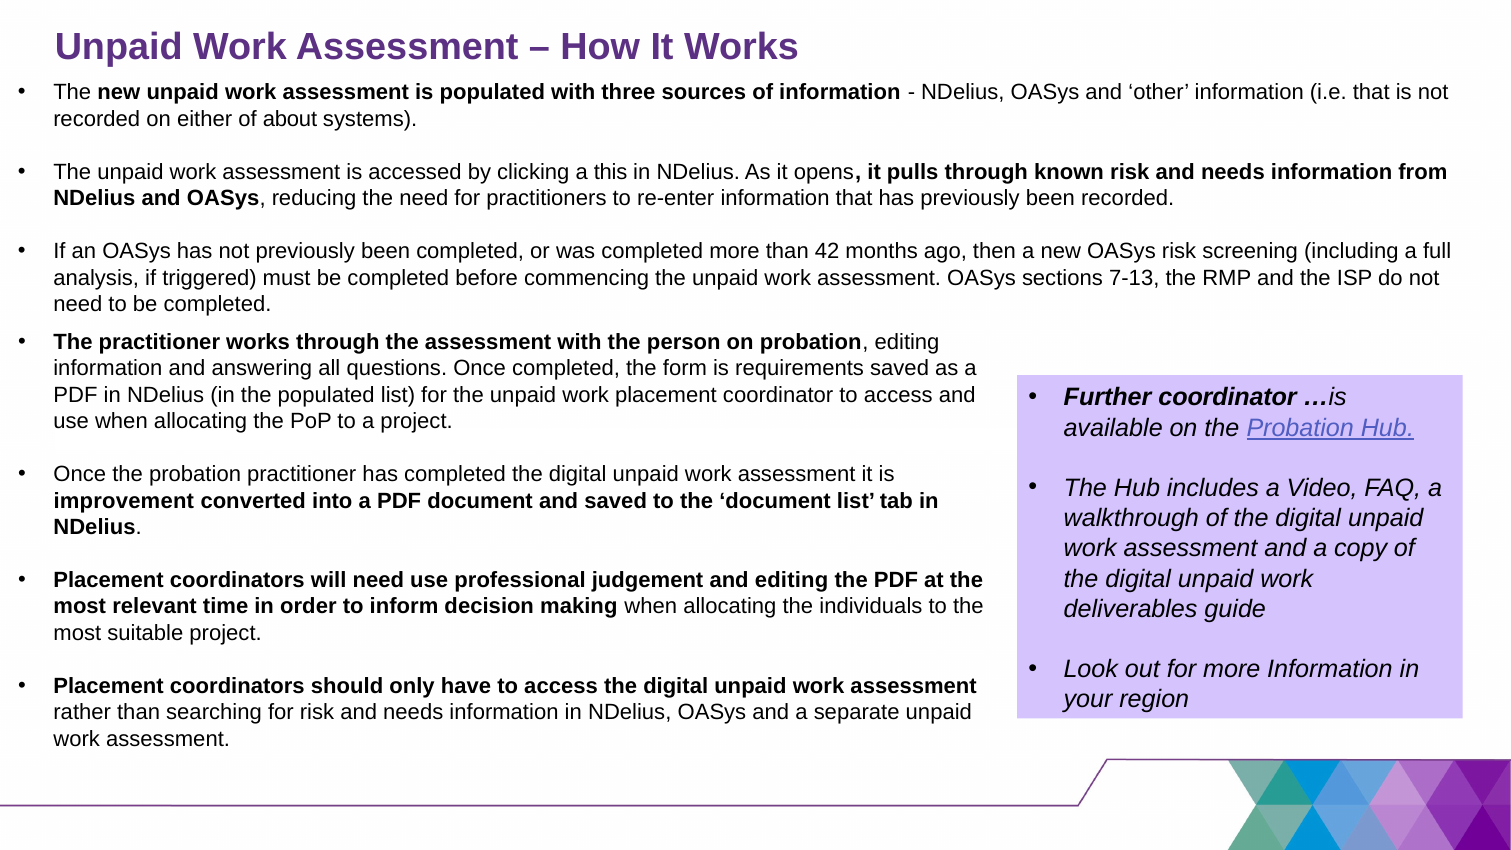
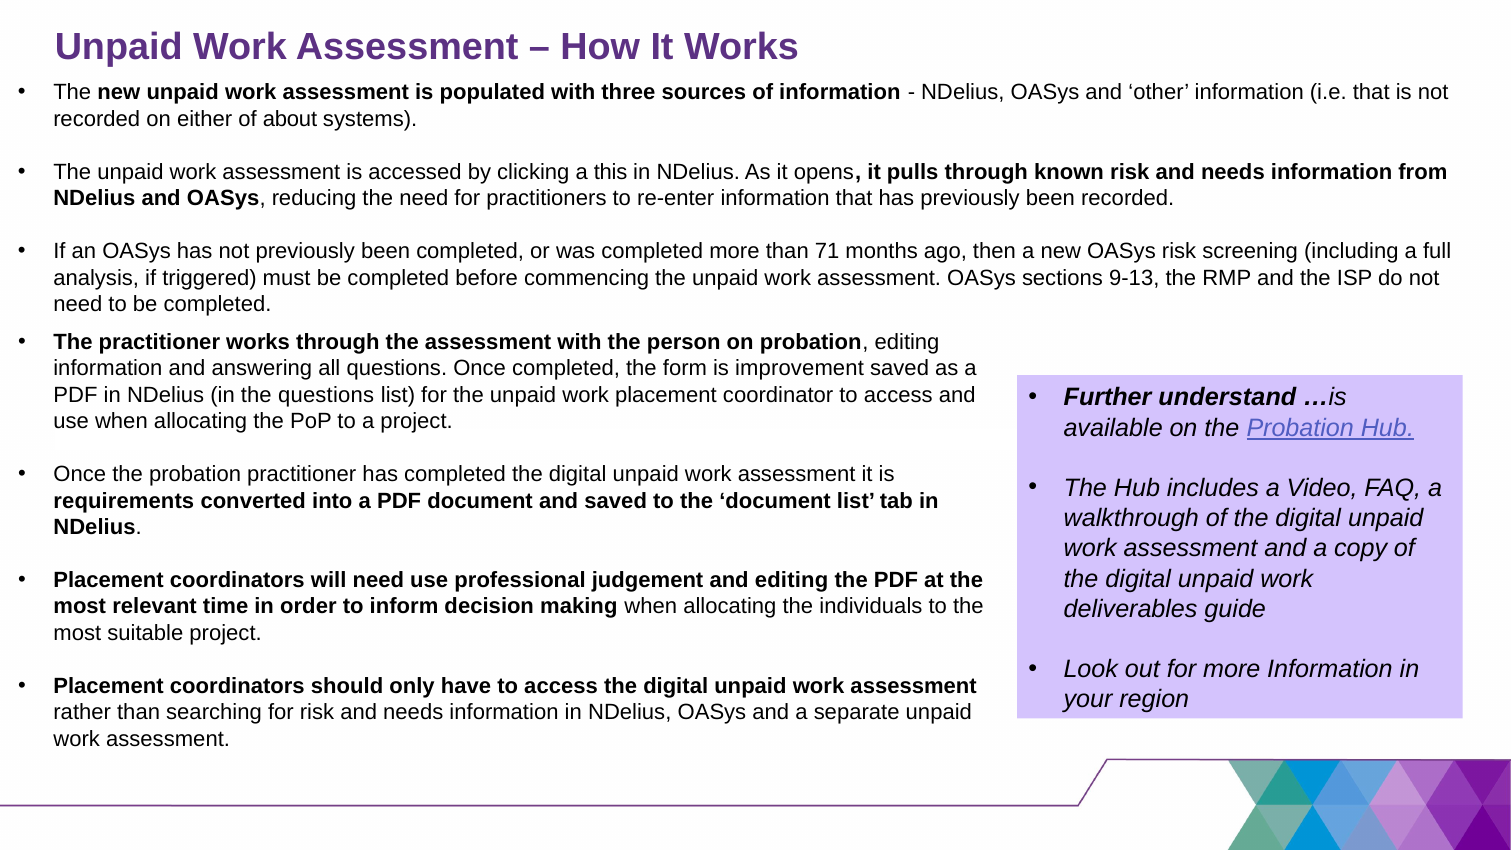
42: 42 -> 71 (827, 251)
7-13: 7-13 -> 9-13 (1134, 278)
requirements: requirements -> improvement (800, 369)
Further coordinator: coordinator -> understand (1227, 397)
the populated: populated -> questions (326, 395)
improvement: improvement -> requirements (124, 501)
